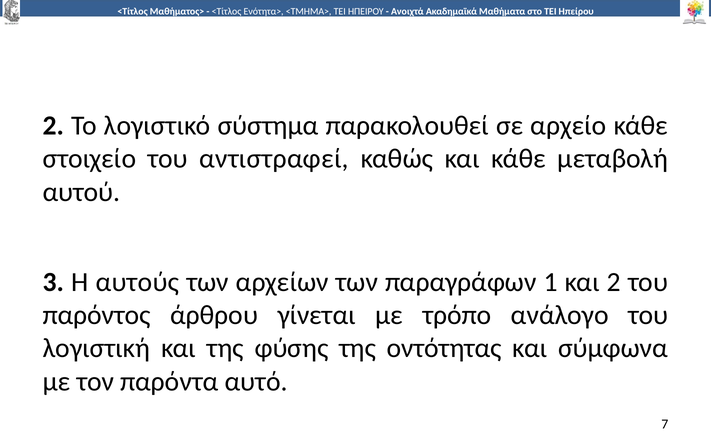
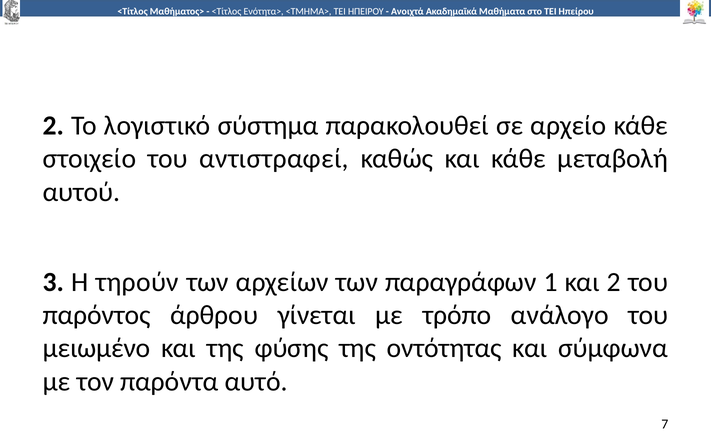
αυτούς: αυτούς -> τηρούν (137, 282)
λογιστική: λογιστική -> μειωμένο (97, 349)
